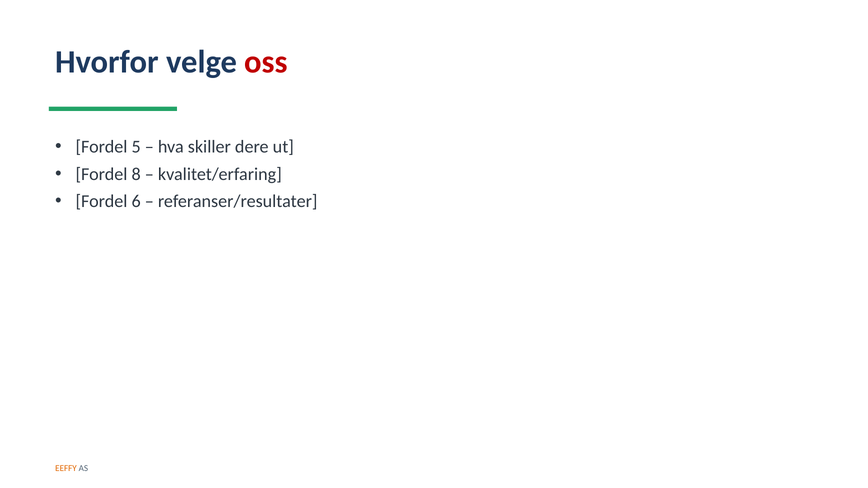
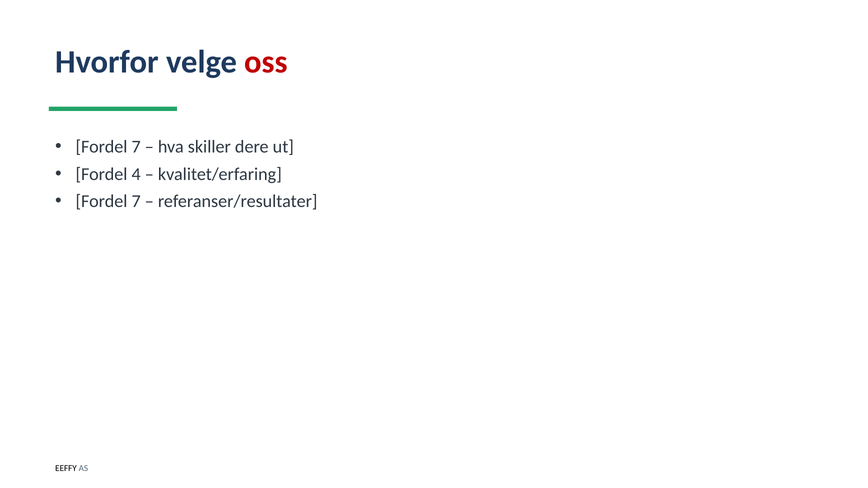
5: 5 -> 7 (136, 147)
8: 8 -> 4 (136, 174)
6: 6 -> 7 (136, 201)
EEFFY colour: orange -> black (66, 468)
